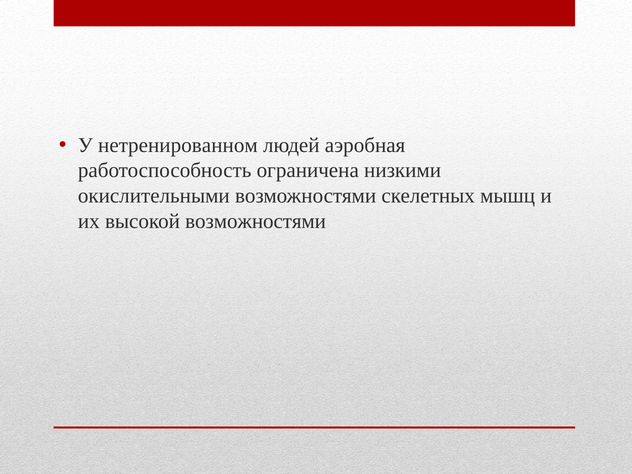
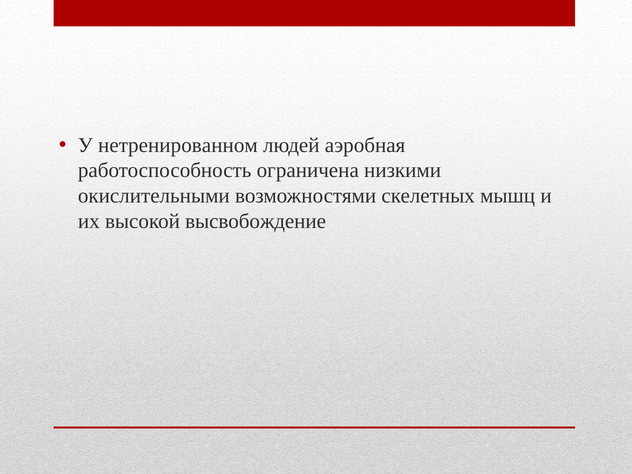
высокой возможностями: возможностями -> высвобождение (256, 221)
